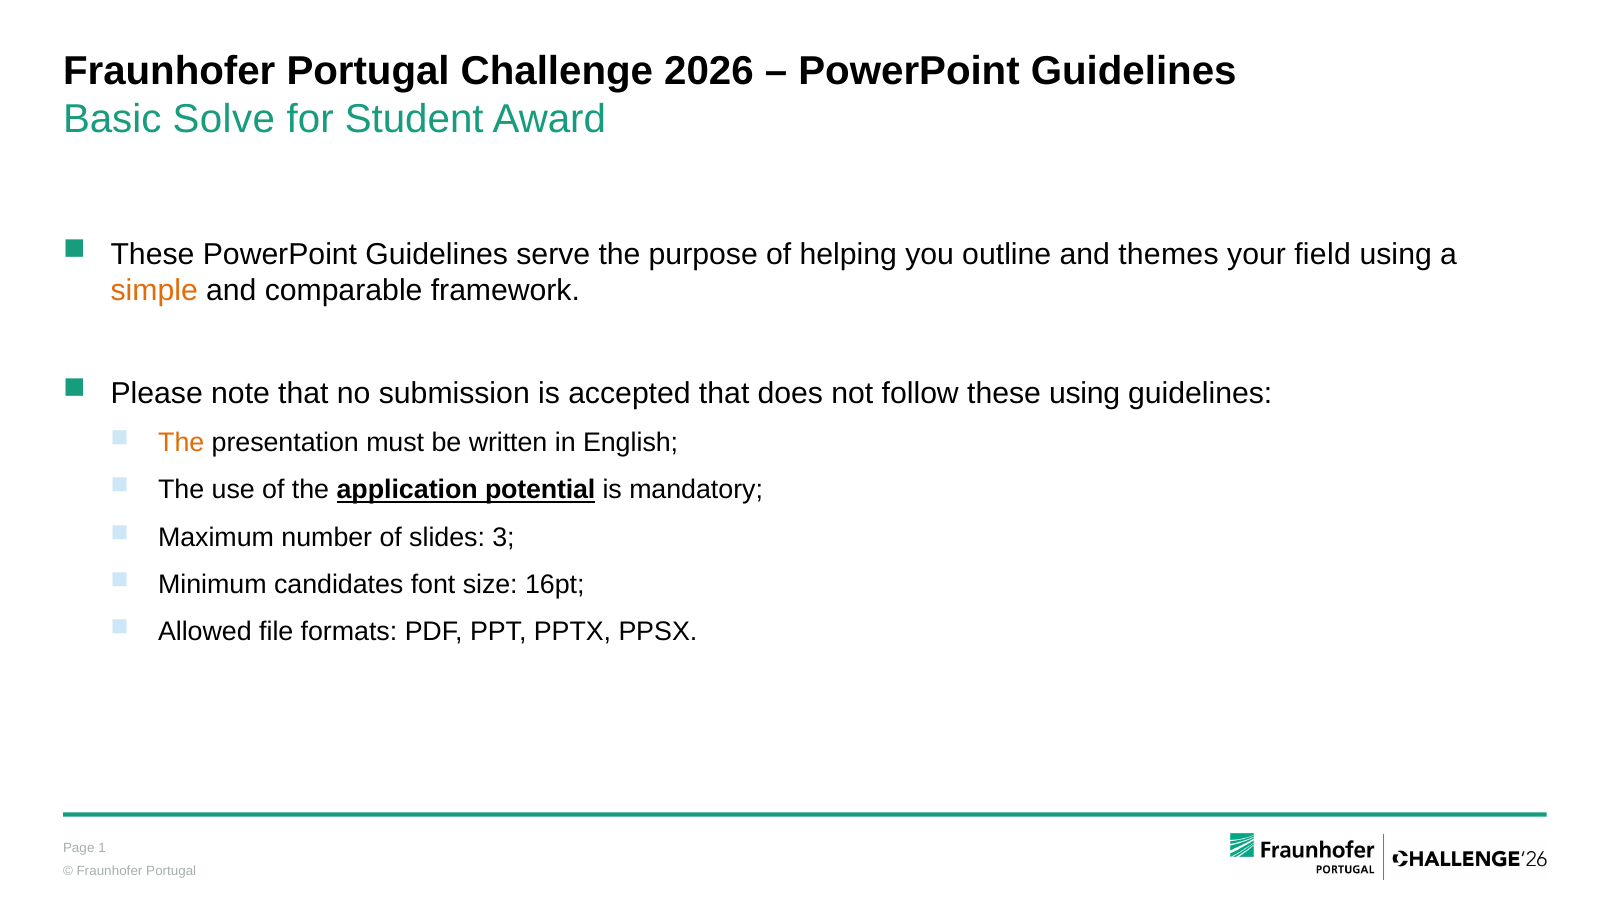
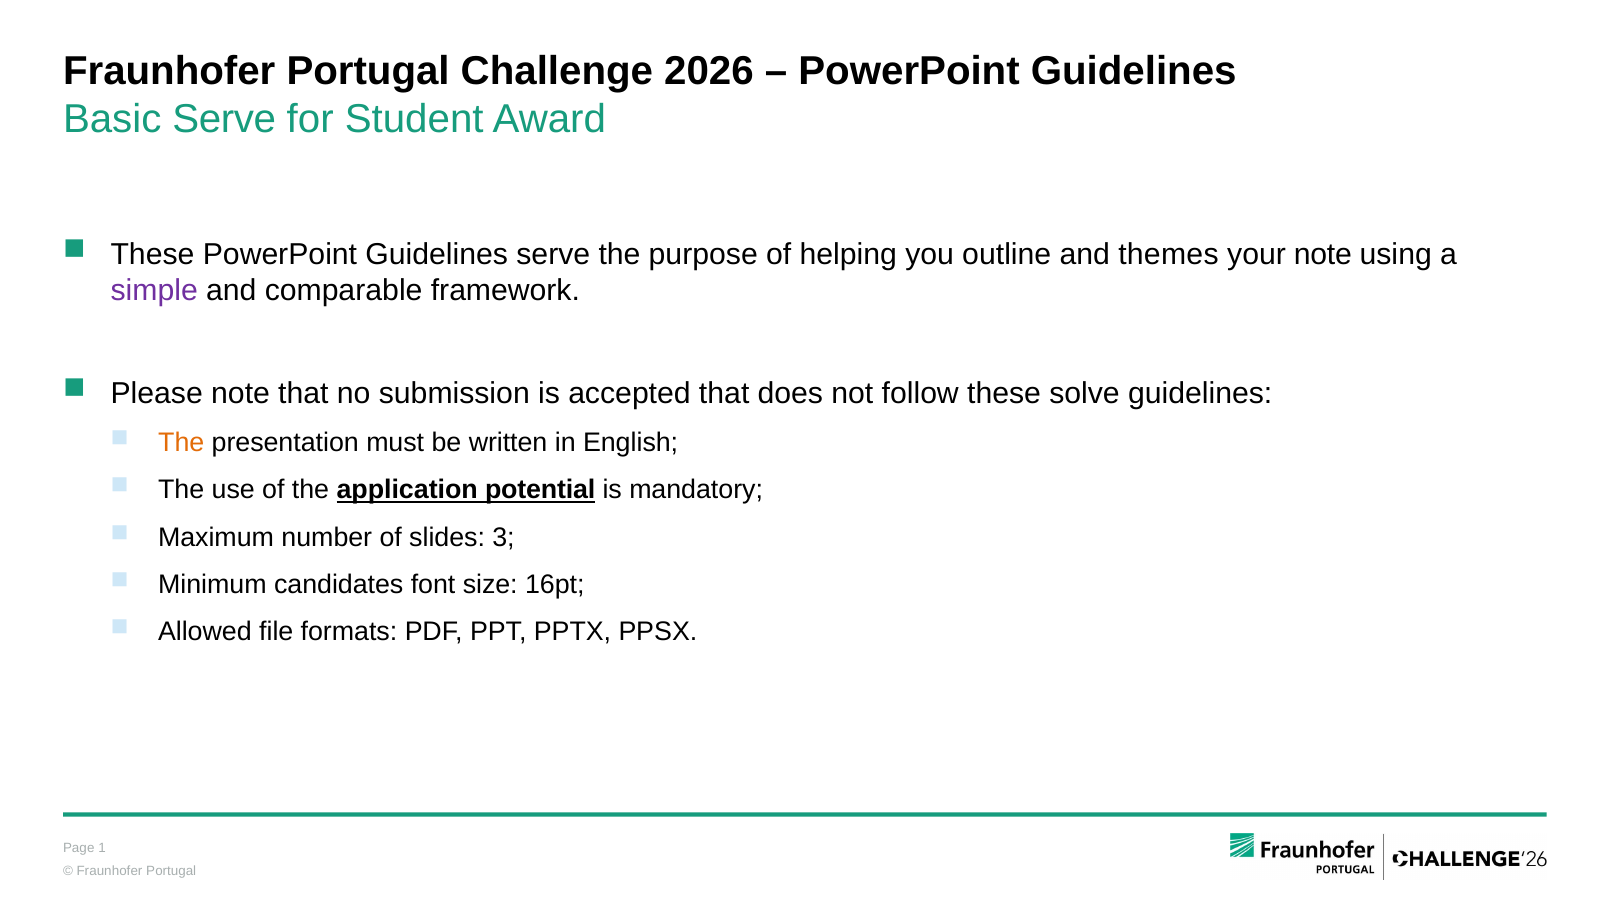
Basic Solve: Solve -> Serve (224, 120)
your field: field -> note (1323, 254)
simple colour: orange -> purple (154, 291)
these using: using -> solve (1085, 393)
